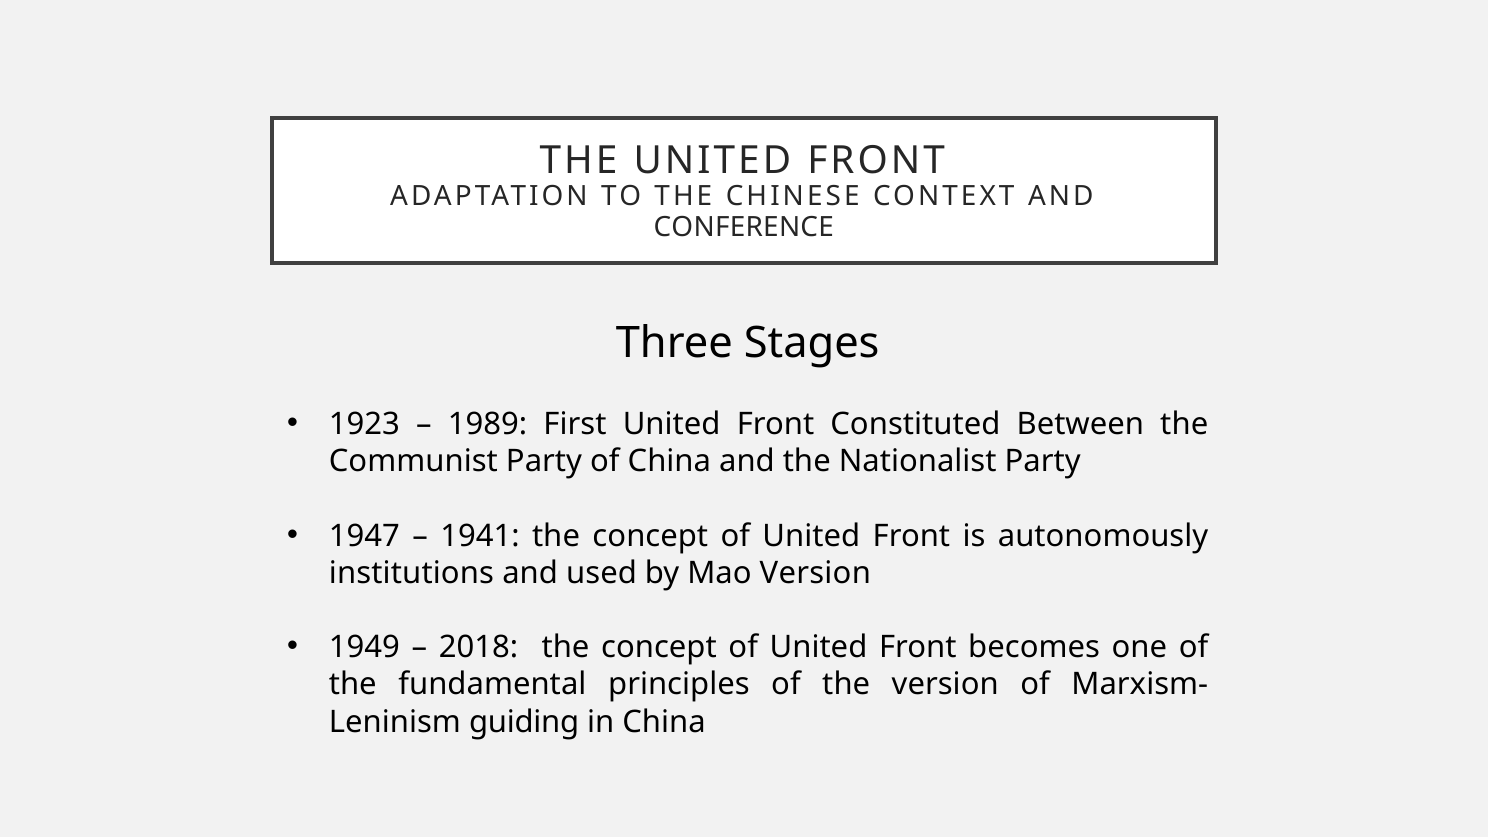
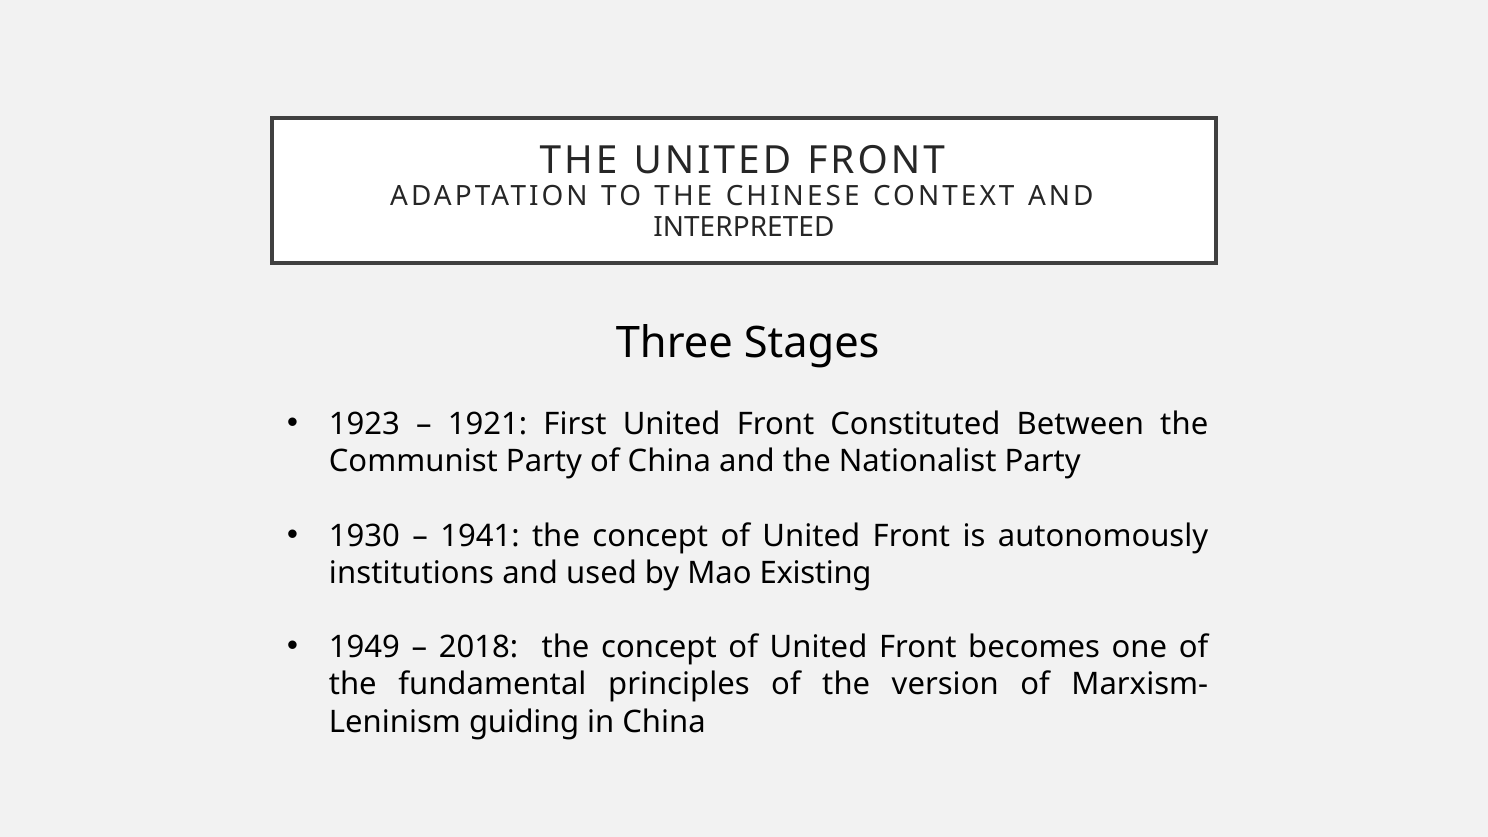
CONFERENCE: CONFERENCE -> INTERPRETED (744, 227)
1989: 1989 -> 1921 (488, 424)
1947: 1947 -> 1930 (364, 536)
Mao Version: Version -> Existing (816, 573)
